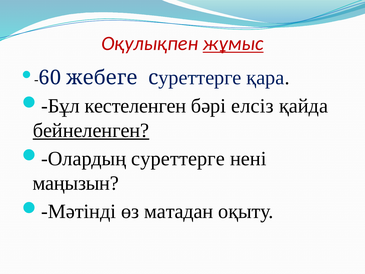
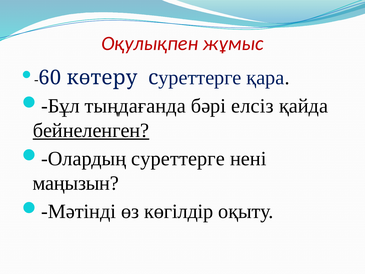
жұмыс underline: present -> none (233, 43)
жебеге: жебеге -> көтеру (102, 78)
кестеленген: кестеленген -> тыңдағанда (135, 106)
матадан: матадан -> көгілдір (179, 211)
